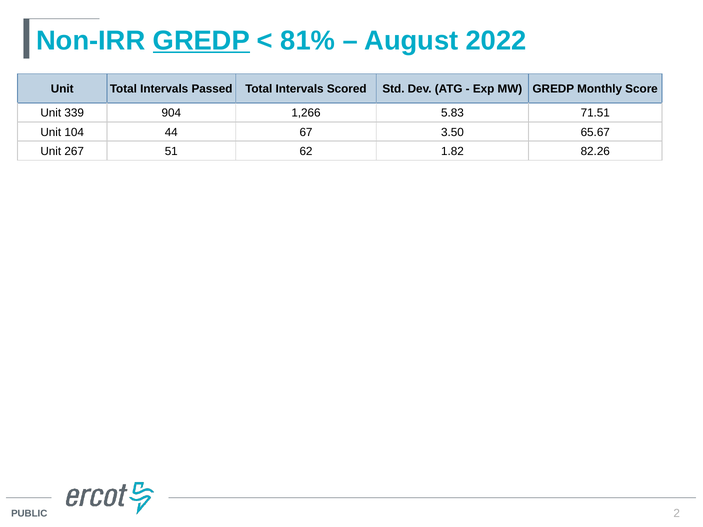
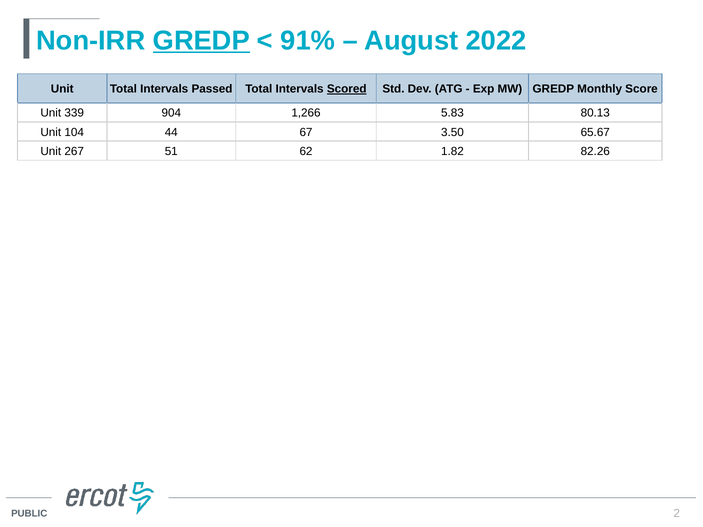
81%: 81% -> 91% (308, 41)
Scored underline: none -> present (347, 89)
71.51: 71.51 -> 80.13 (595, 113)
